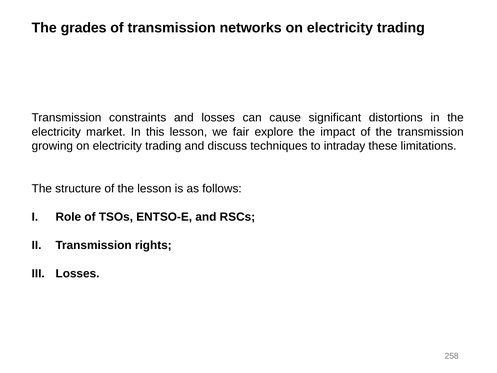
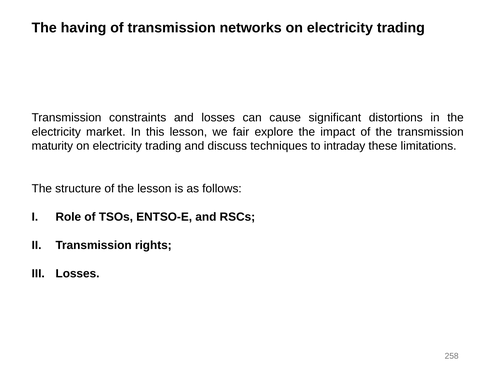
grades: grades -> having (84, 28)
growing: growing -> maturity (52, 146)
